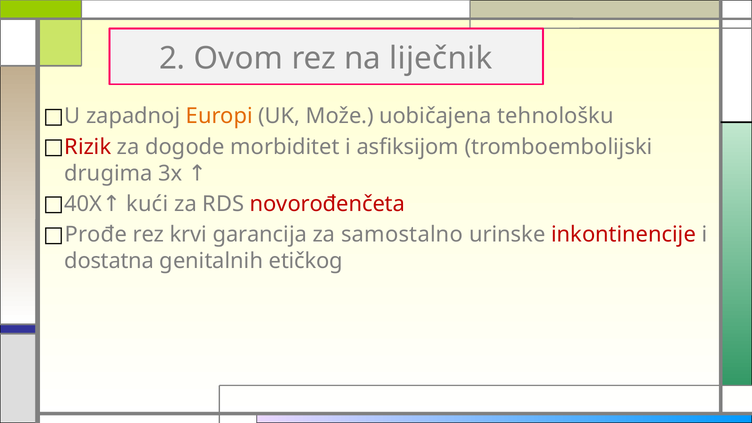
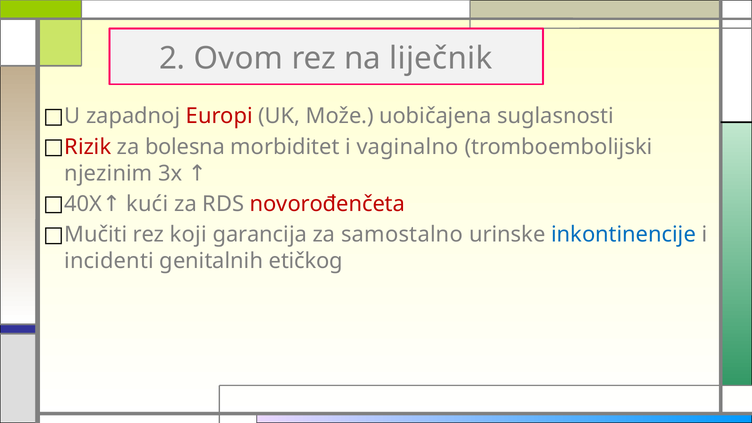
Europi colour: orange -> red (219, 116)
tehnološku: tehnološku -> suglasnosti (556, 116)
dogode: dogode -> bolesna (185, 147)
asfiksijom: asfiksijom -> vaginalno (408, 147)
drugima: drugima -> njezinim (108, 173)
Prođe: Prođe -> Mučiti (96, 235)
krvi: krvi -> koji (188, 235)
inkontinencije colour: red -> blue (624, 235)
dostatna: dostatna -> incidenti (109, 261)
